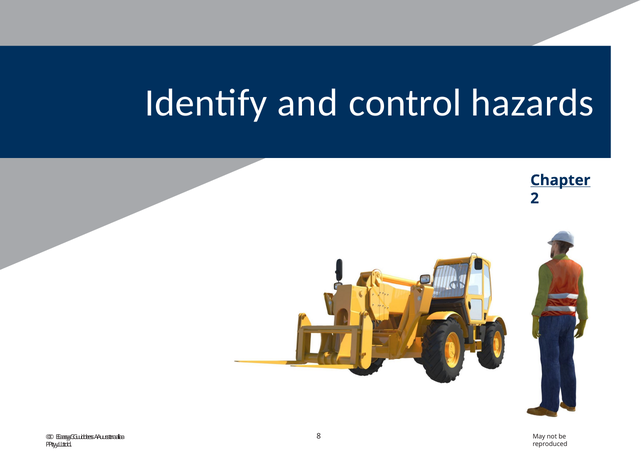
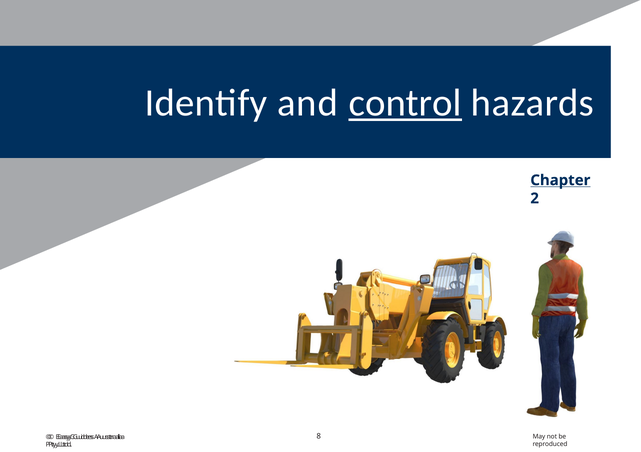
control underline: none -> present (405, 103)
